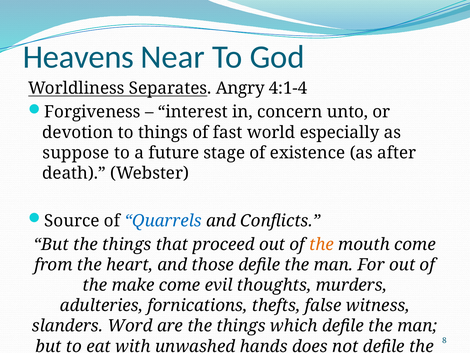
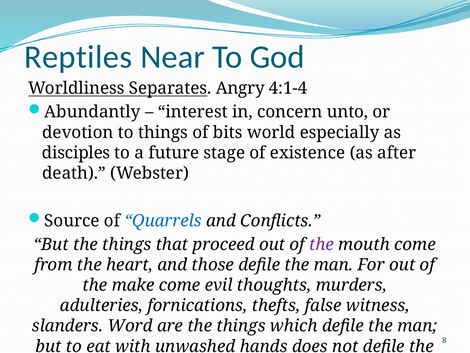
Heavens: Heavens -> Reptiles (78, 57)
Forgiveness: Forgiveness -> Abundantly (92, 112)
fast: fast -> bits (228, 132)
suppose: suppose -> disciples (76, 153)
the colour: orange -> purple (322, 244)
